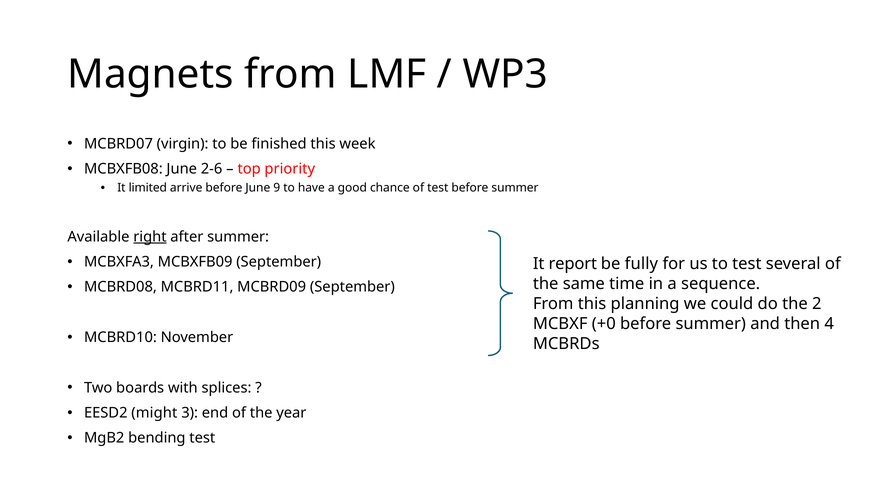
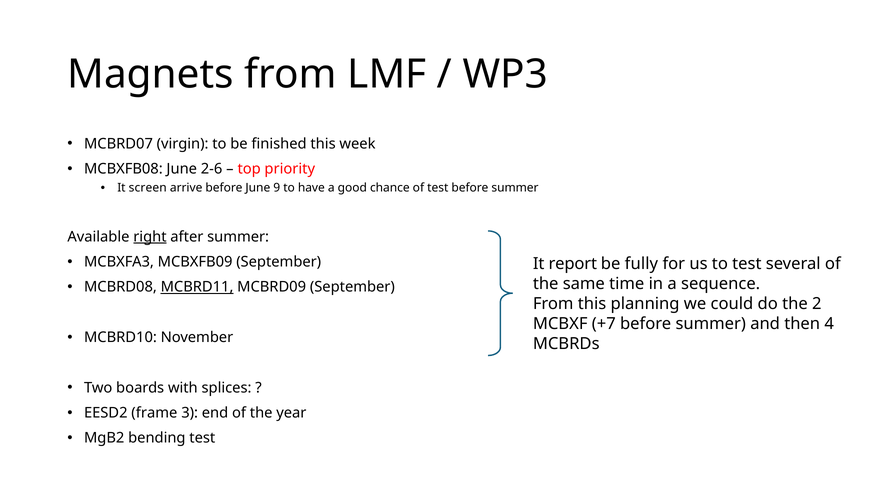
limited: limited -> screen (148, 188)
MCBRD11 underline: none -> present (197, 287)
+0: +0 -> +7 (604, 324)
might: might -> frame (154, 413)
